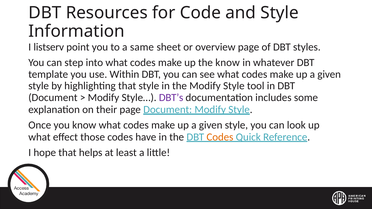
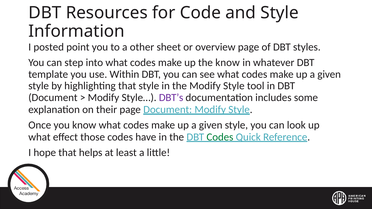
listserv: listserv -> posted (49, 47)
same: same -> other (142, 47)
Codes colour: orange -> green (220, 137)
